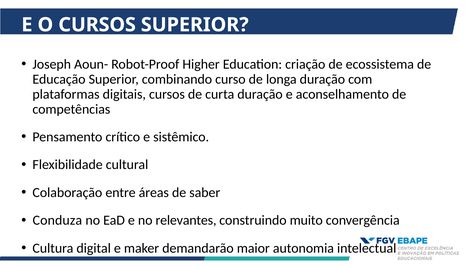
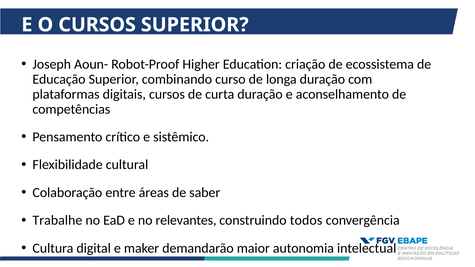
Conduza: Conduza -> Trabalhe (57, 220)
muito: muito -> todos (306, 220)
